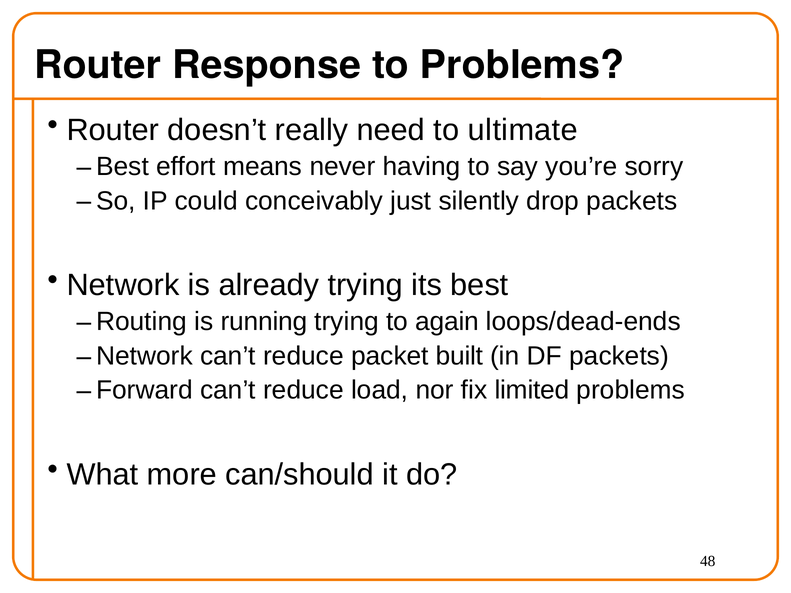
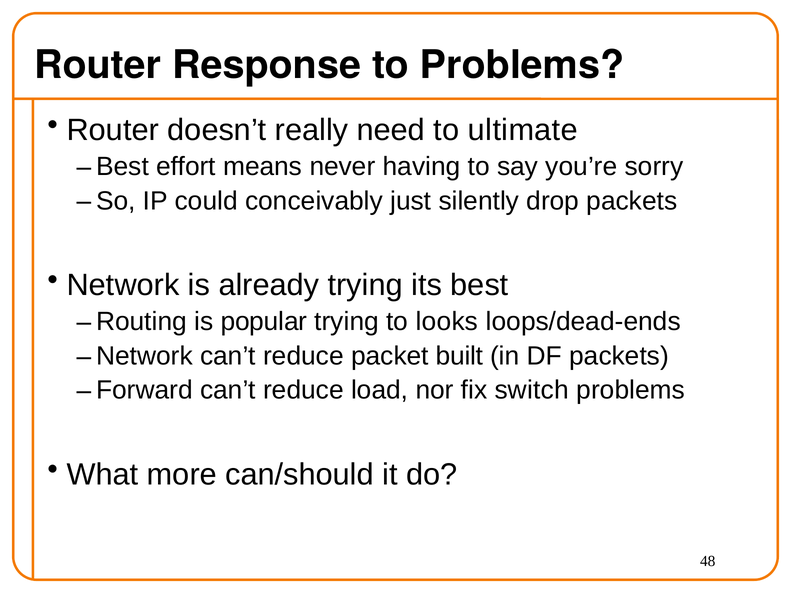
running: running -> popular (264, 322)
again: again -> looks (447, 322)
limited: limited -> switch (532, 390)
